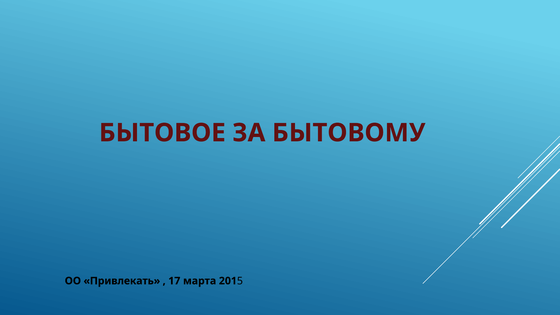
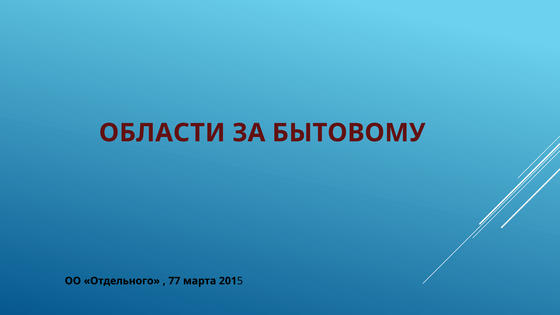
БЫТОВОЕ: БЫТОВОЕ -> ОБЛАСТИ (162, 133)
Привлекать: Привлекать -> Отдельного (122, 281)
17: 17 -> 77 (174, 281)
